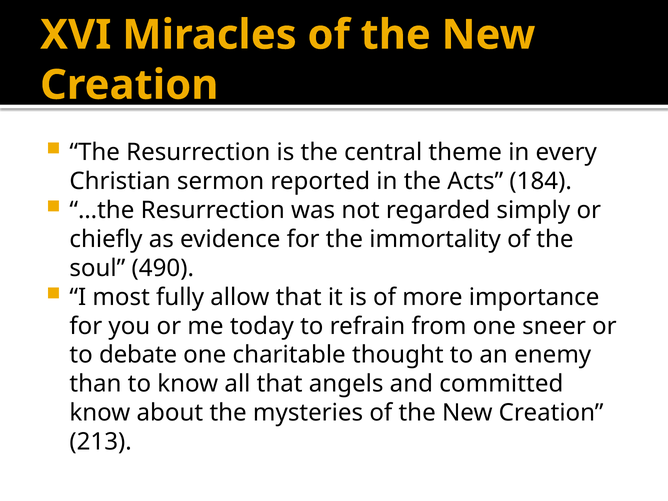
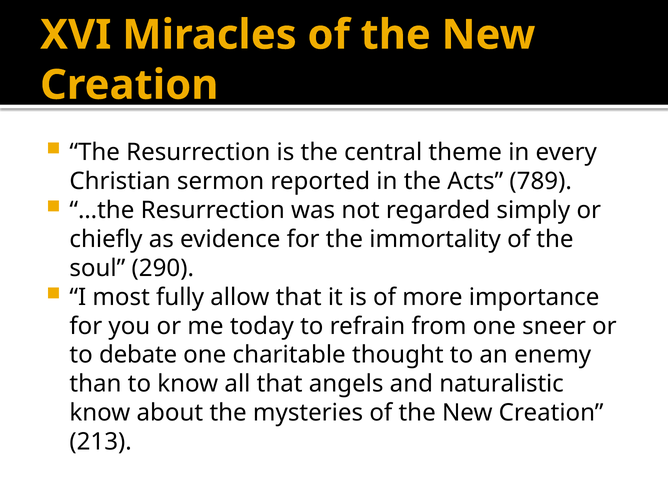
184: 184 -> 789 (541, 181)
490: 490 -> 290 (163, 268)
committed: committed -> naturalistic (502, 384)
